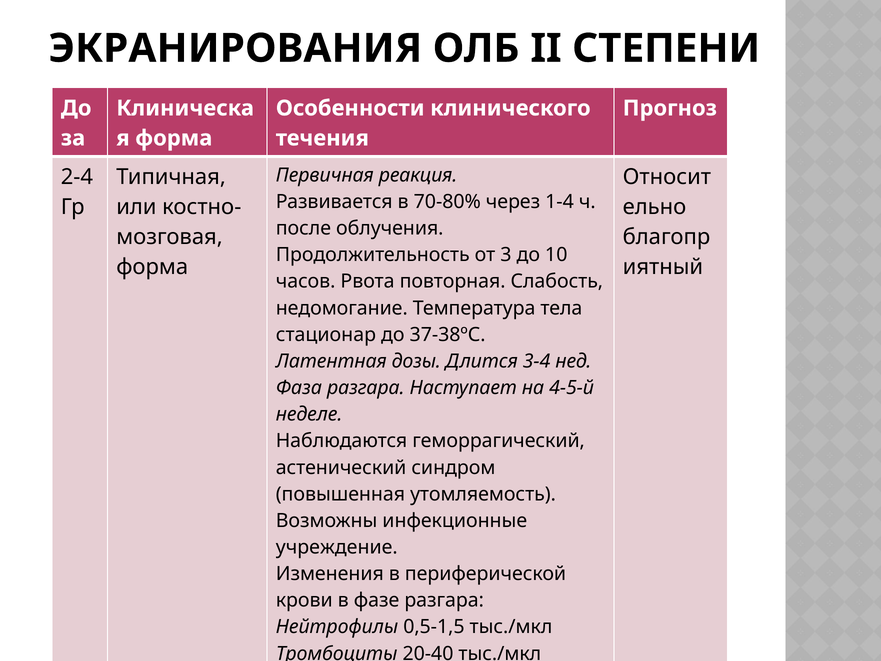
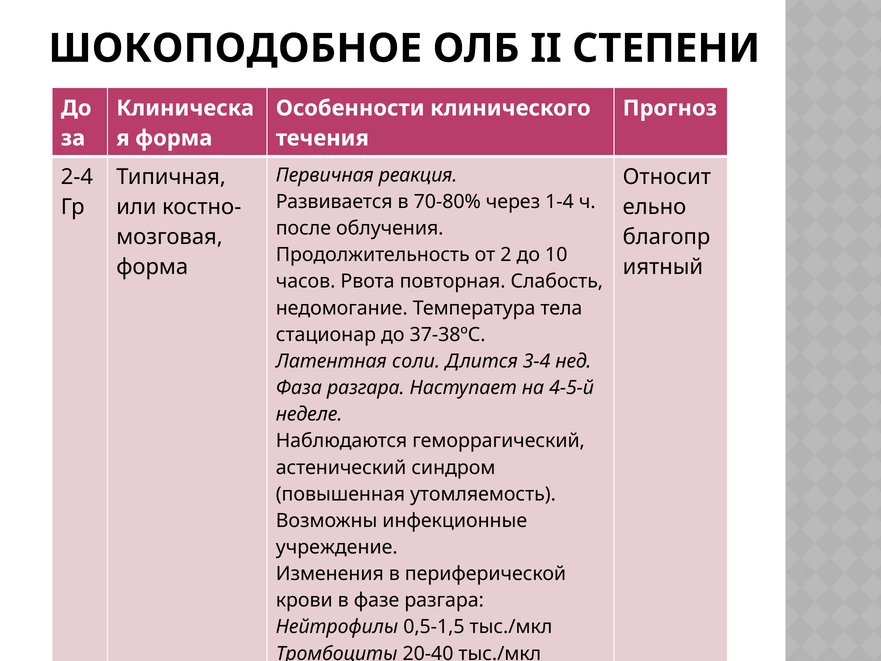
ЭКРАНИРОВАНИЯ: ЭКРАНИРОВАНИЯ -> ШОКОПОДОБНОЕ (235, 48)
3: 3 -> 2 (506, 255)
дозы: дозы -> соли (416, 361)
